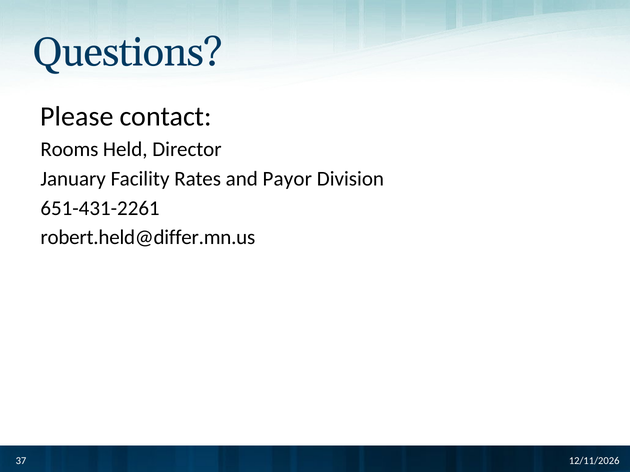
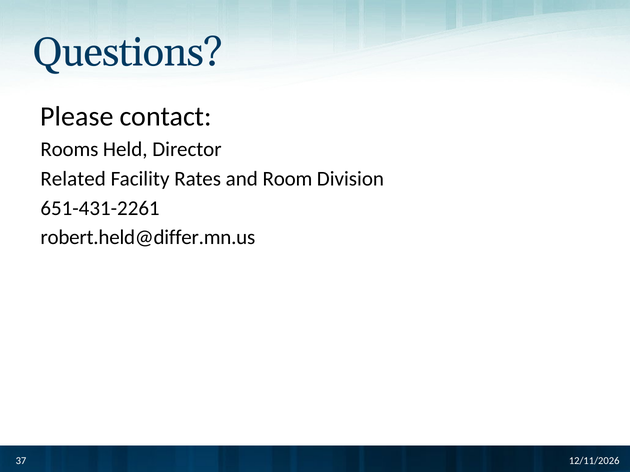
January: January -> Related (73, 179)
Payor: Payor -> Room (287, 179)
